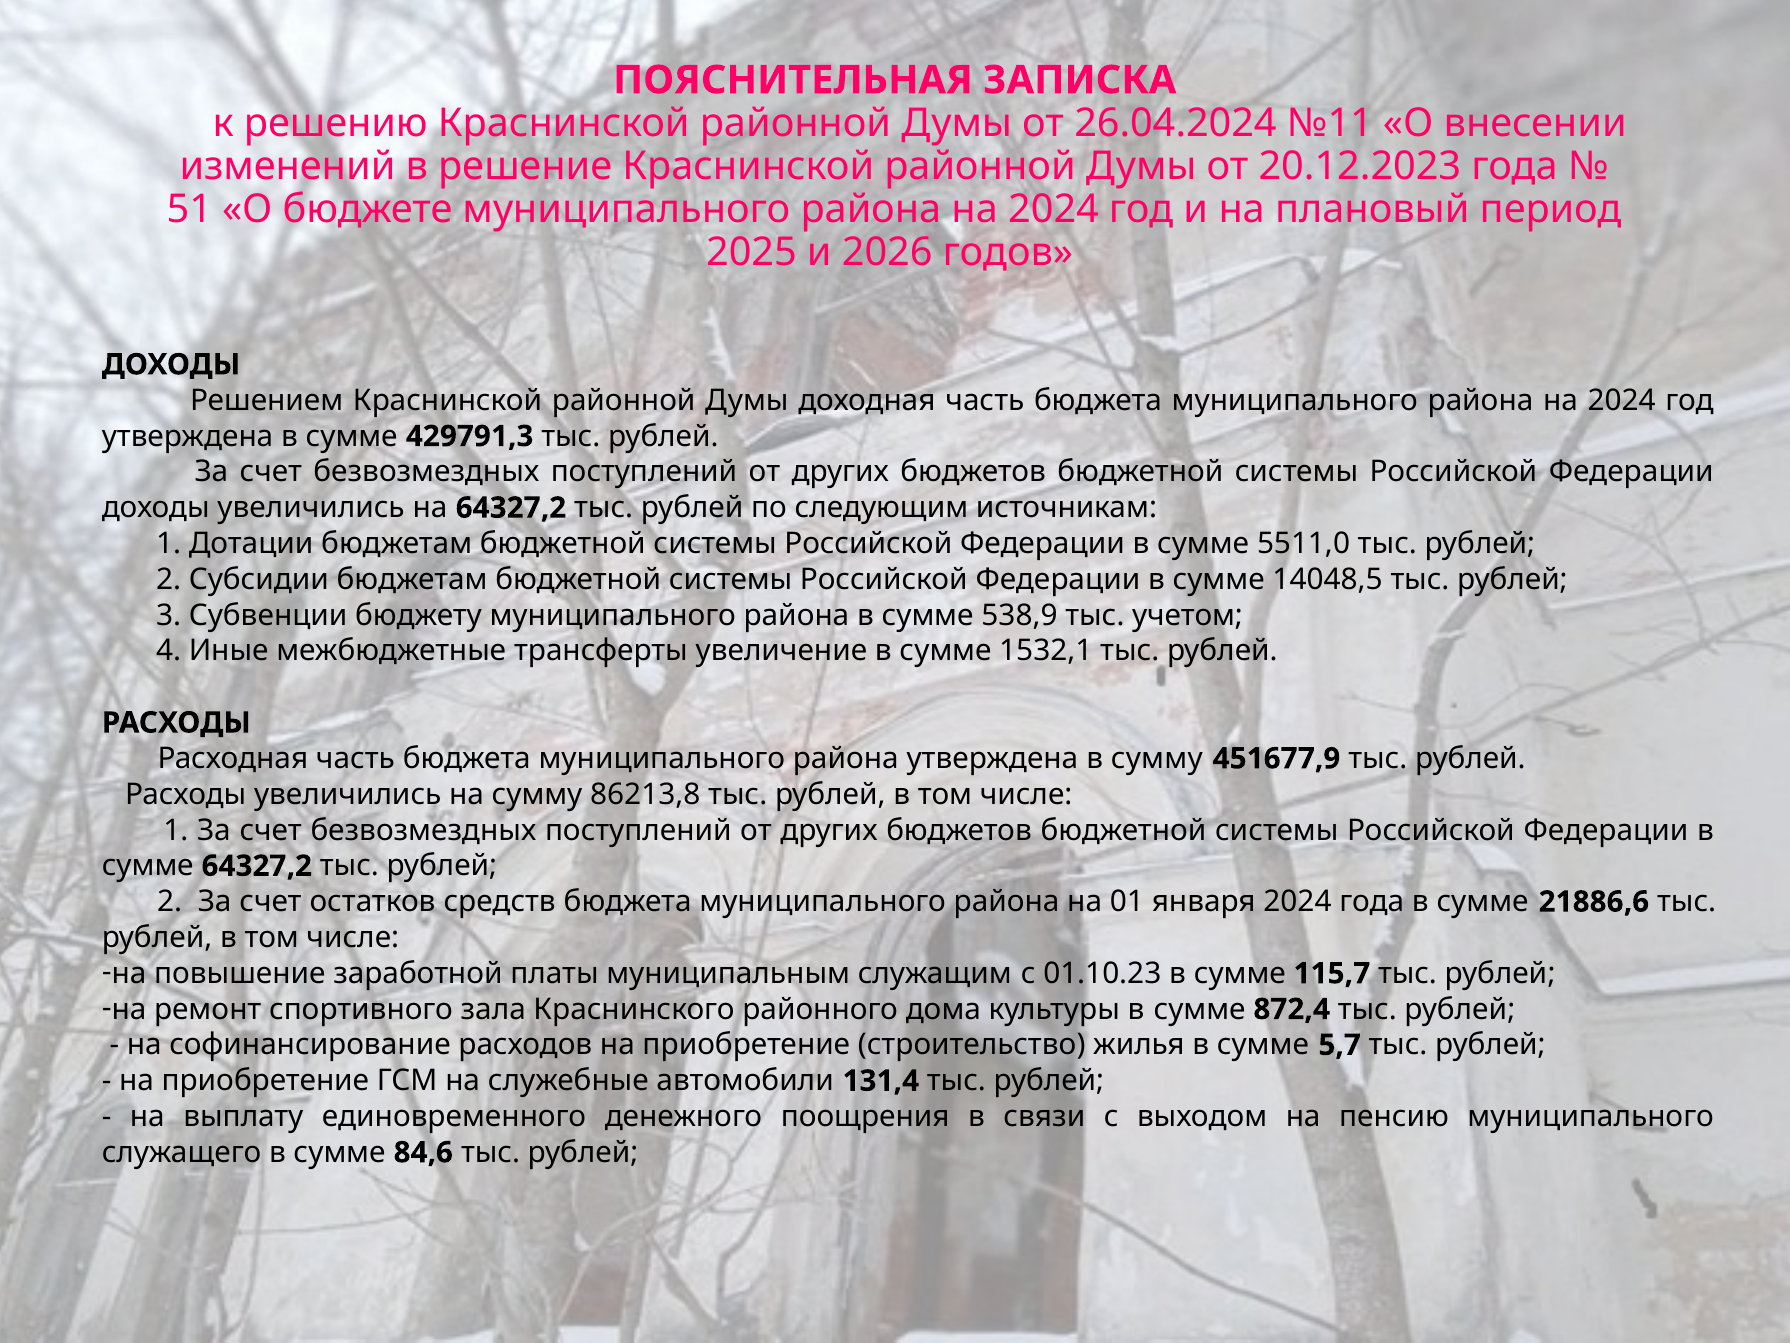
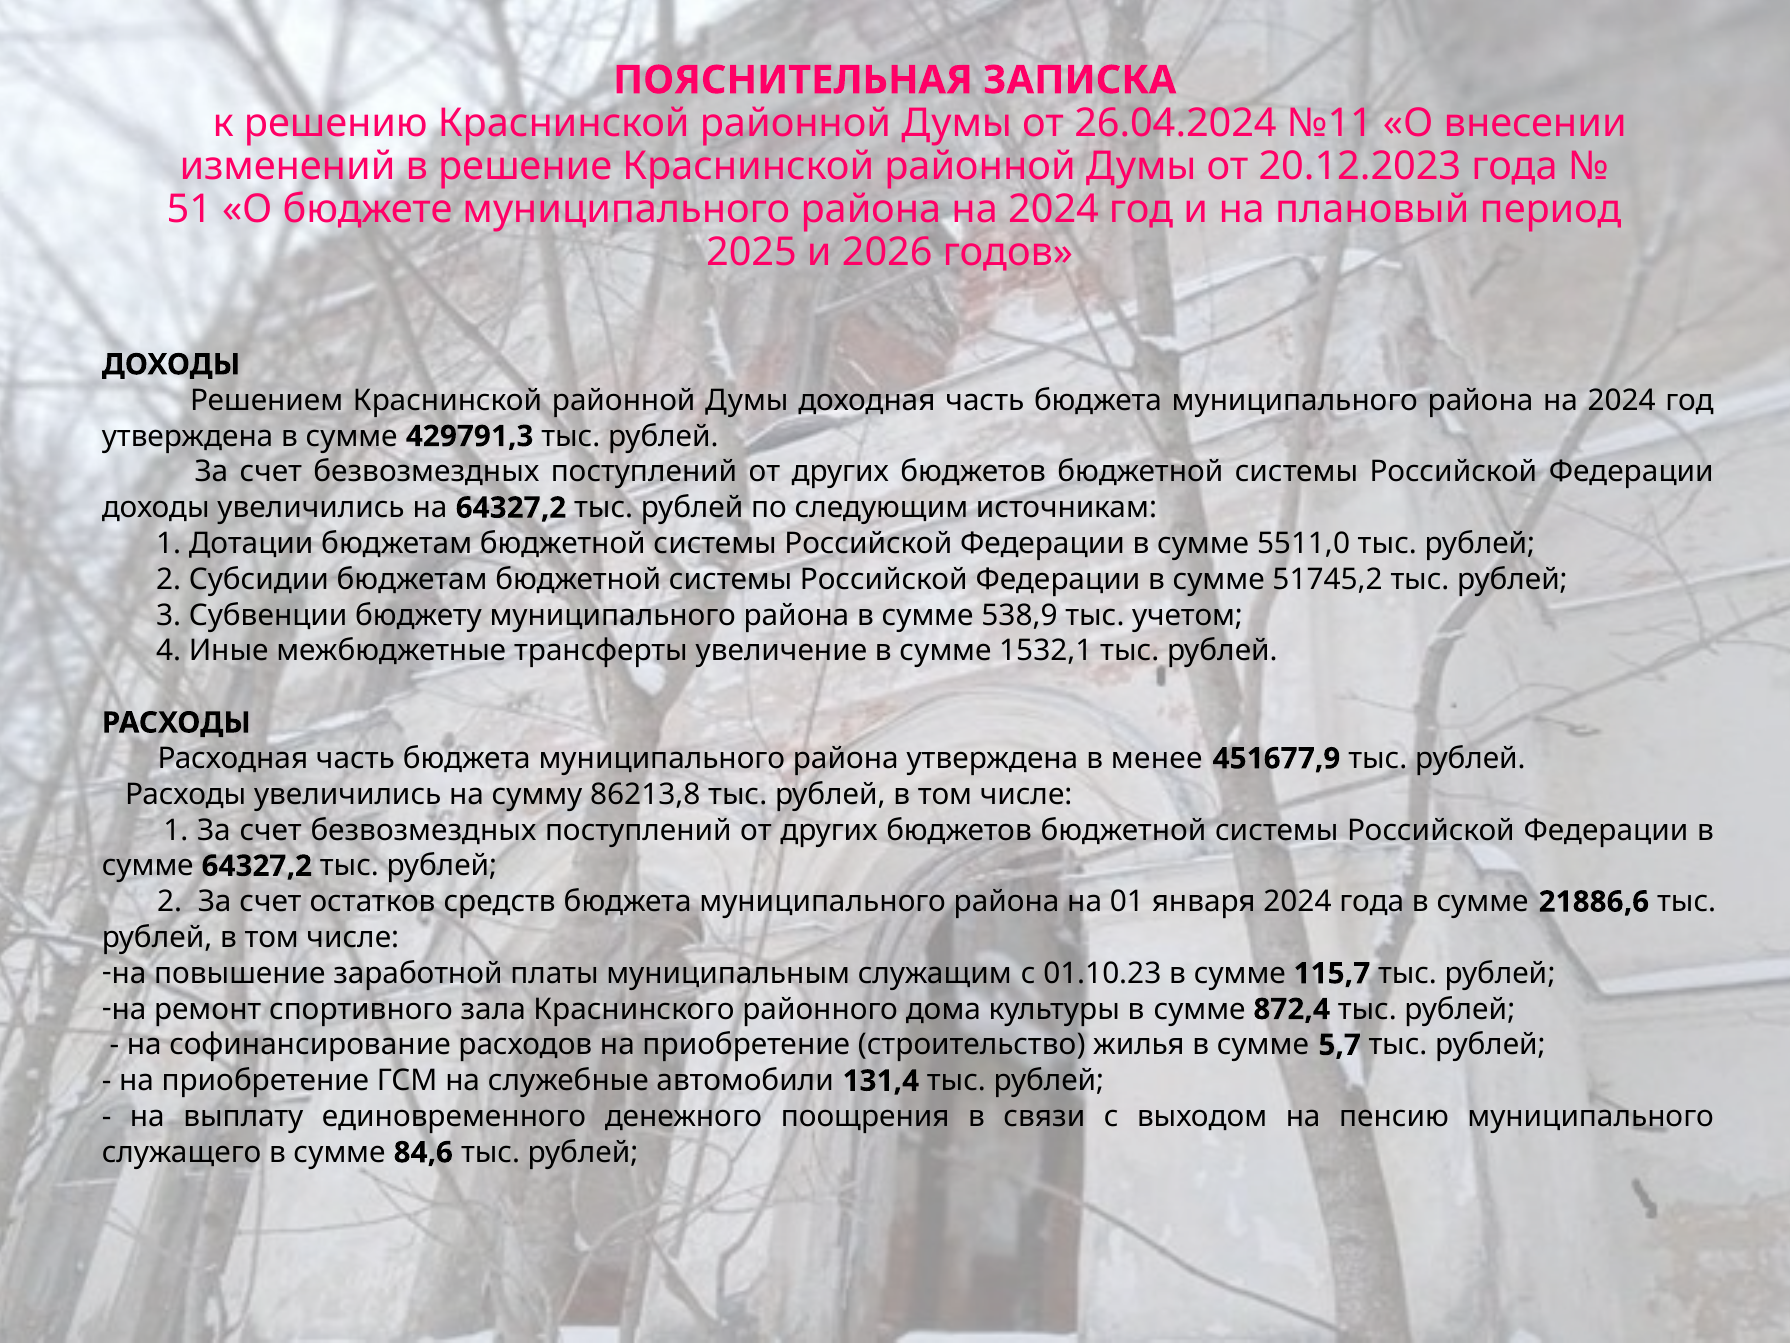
14048,5: 14048,5 -> 51745,2 (1328, 579)
в сумму: сумму -> менее (1157, 758)
